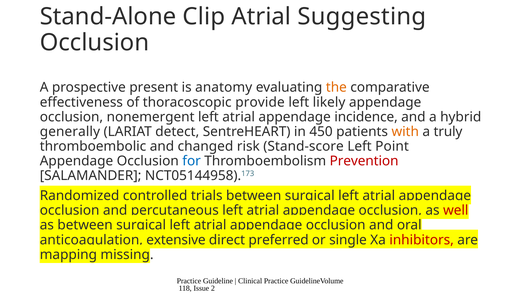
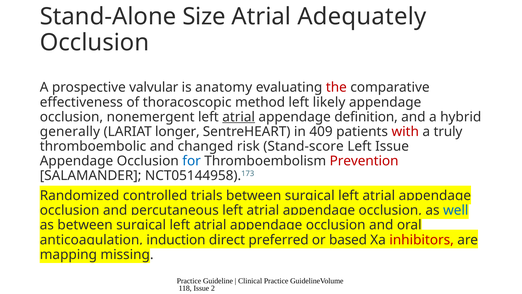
Clip: Clip -> Size (204, 17)
Suggesting: Suggesting -> Adequately (362, 17)
present: present -> valvular (154, 87)
the colour: orange -> red (336, 87)
provide: provide -> method (260, 102)
atrial underline: none -> present (239, 117)
incidence: incidence -> definition (366, 117)
detect: detect -> longer (177, 131)
450: 450 -> 409 (321, 131)
with colour: orange -> red (405, 131)
Left Point: Point -> Issue (392, 146)
well colour: red -> blue (456, 210)
extensive: extensive -> induction (176, 240)
single: single -> based (348, 240)
